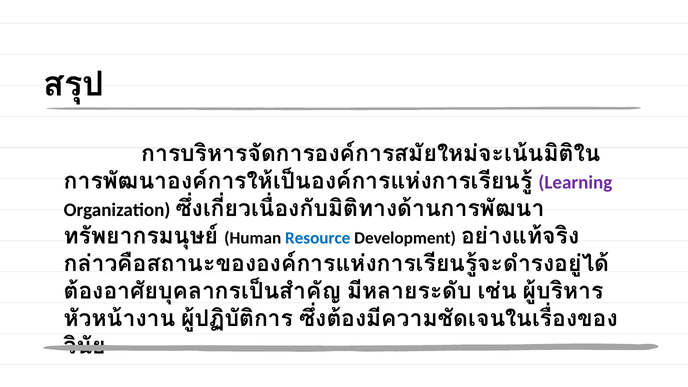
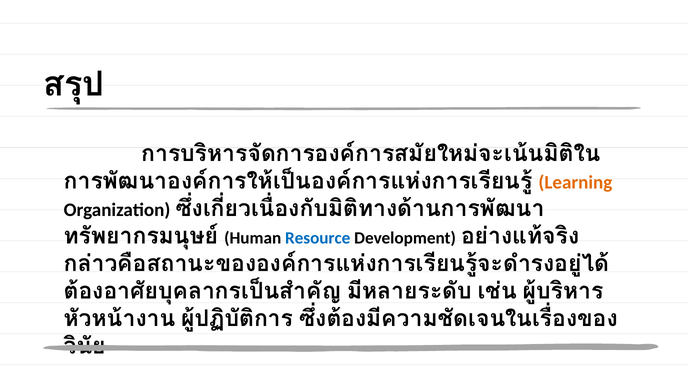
Learning colour: purple -> orange (575, 182)
